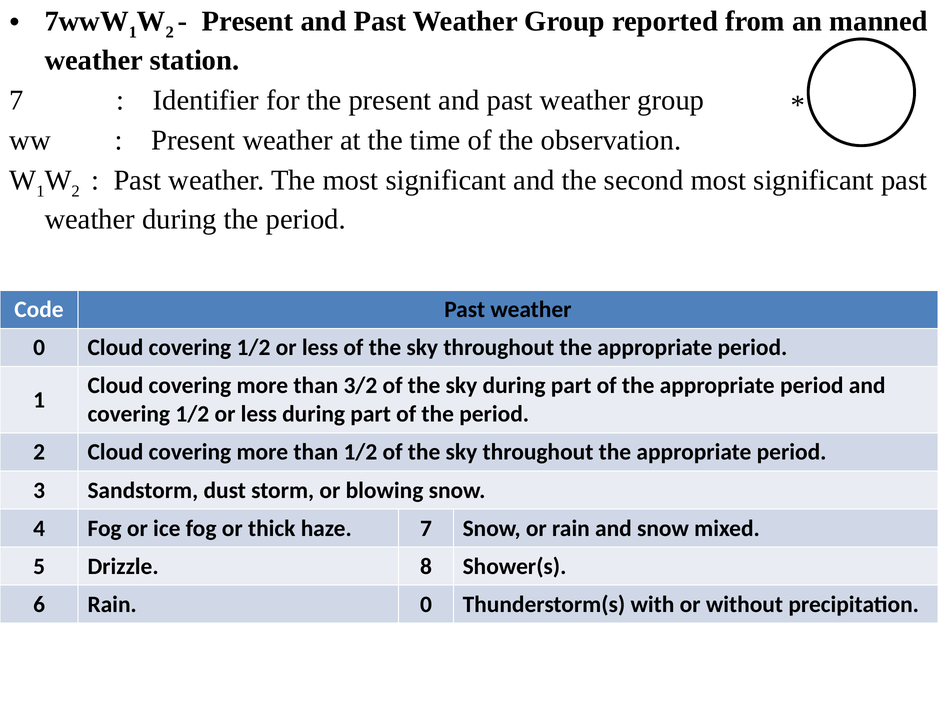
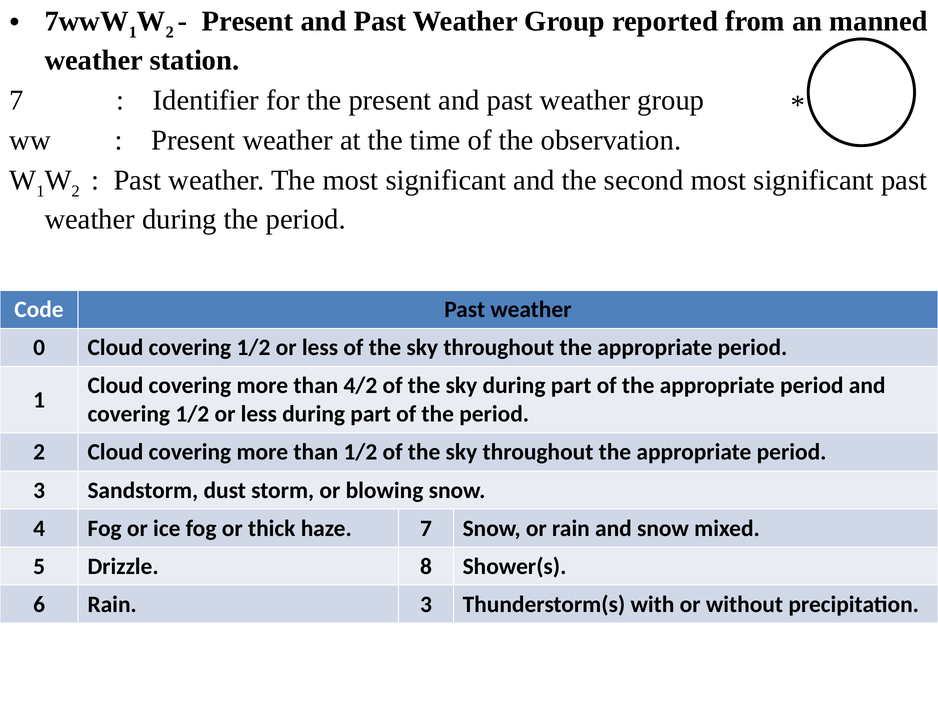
3/2: 3/2 -> 4/2 (360, 386)
Rain 0: 0 -> 3 (426, 605)
